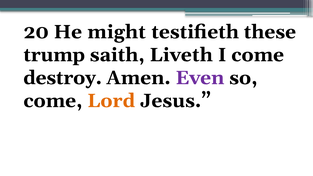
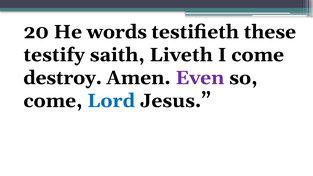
might: might -> words (117, 32)
trump: trump -> testify (54, 55)
Lord colour: orange -> blue (111, 101)
